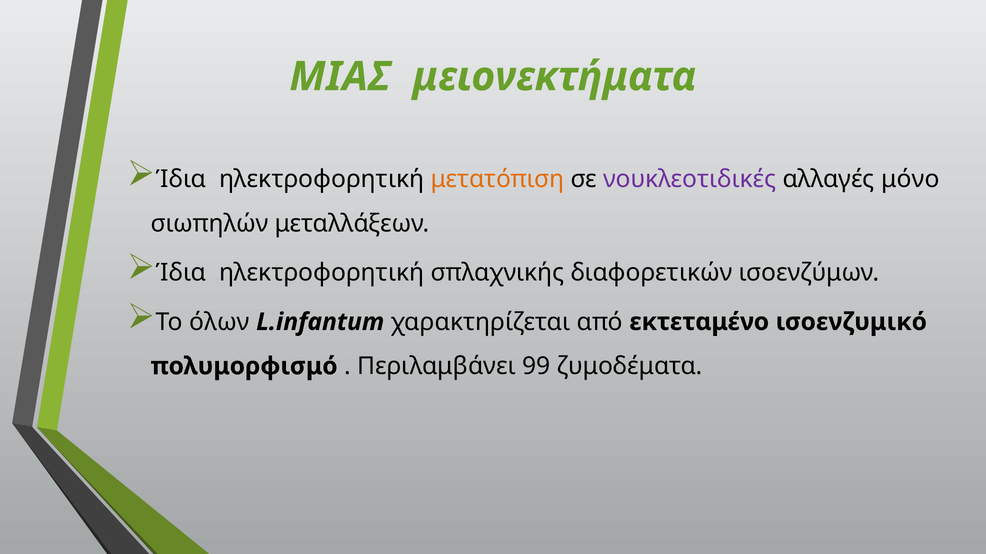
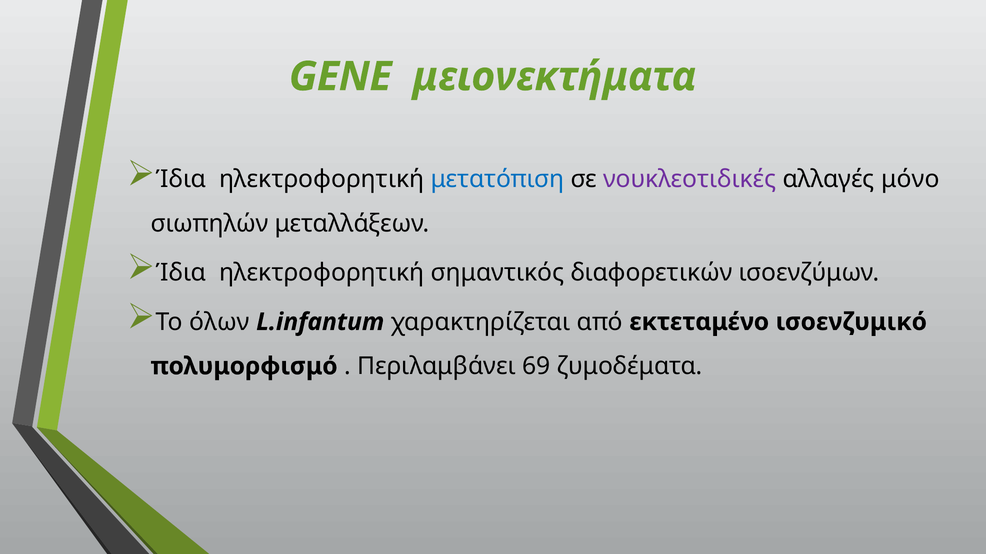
ΜΙΑΣ: ΜΙΑΣ -> GENE (340, 77)
μετατόπιση colour: orange -> blue (498, 179)
σπλαχνικής: σπλαχνικής -> σημαντικός (497, 273)
99: 99 -> 69 (536, 367)
